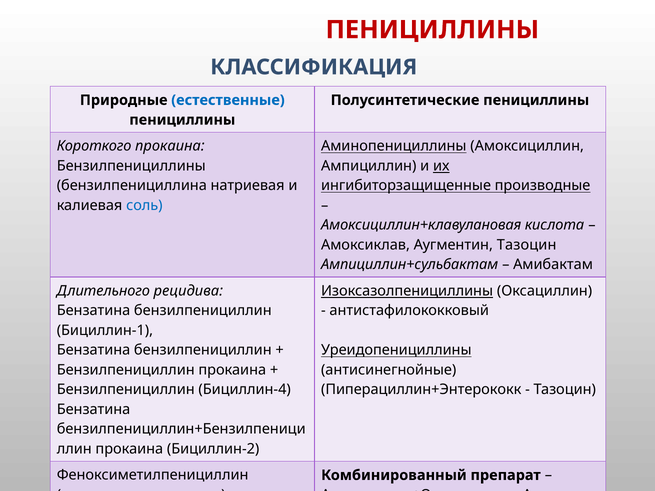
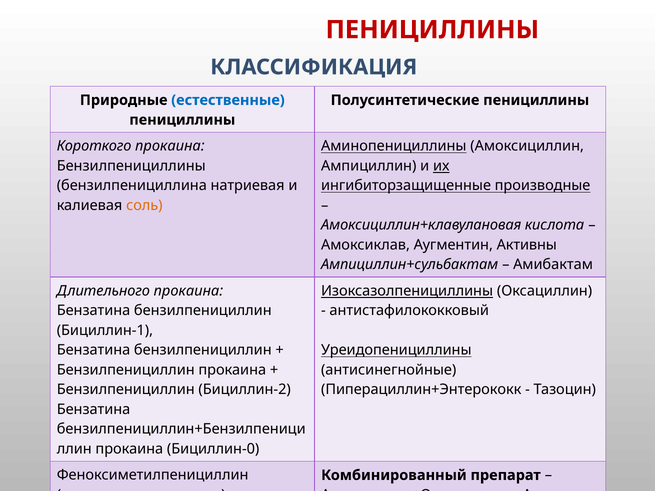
соль colour: blue -> orange (144, 205)
Аугментин Тазоцин: Тазоцин -> Активны (527, 245)
Длительного рецидива: рецидива -> прокаина (188, 291)
Бициллин-4: Бициллин-4 -> Бициллин-2 (245, 390)
Бициллин-2: Бициллин-2 -> Бициллин-0 (213, 449)
